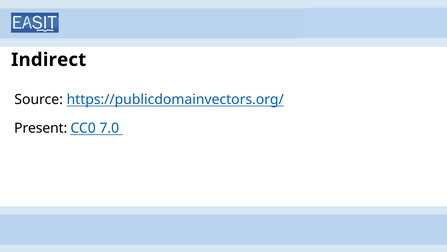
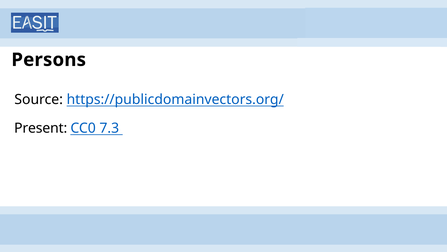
Indirect: Indirect -> Persons (49, 60)
7.0: 7.0 -> 7.3 (109, 128)
